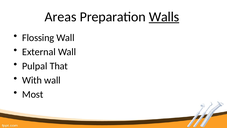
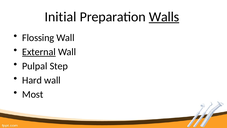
Areas: Areas -> Initial (61, 17)
External underline: none -> present (39, 52)
That: That -> Step (59, 66)
With: With -> Hard (32, 80)
